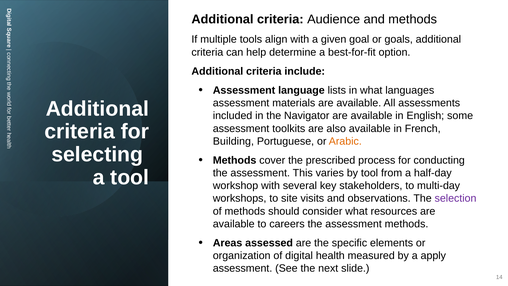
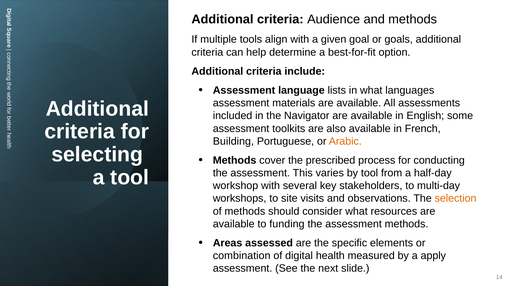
selection colour: purple -> orange (456, 198)
careers: careers -> funding (287, 224)
organization: organization -> combination (242, 255)
